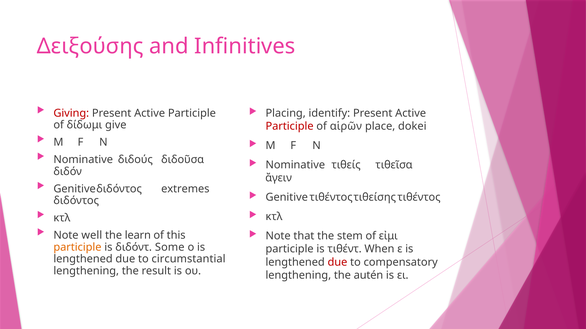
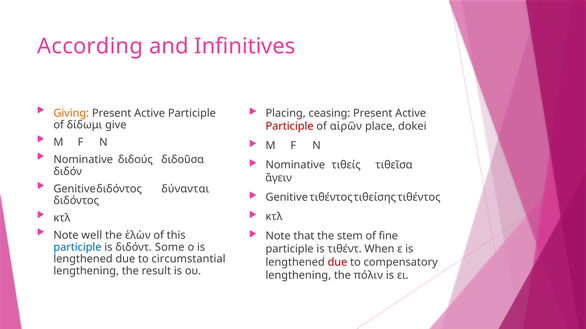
Δειξούσης: Δειξούσης -> According (90, 46)
Giving colour: red -> orange (71, 113)
identify: identify -> ceasing (329, 113)
extremes: extremes -> δύνανται (185, 189)
learn: learn -> ἑλὼν (138, 236)
εἰμι: εἰμι -> fine (388, 236)
participle colour: orange -> blue (77, 248)
autén: autén -> πόλιν (368, 276)
